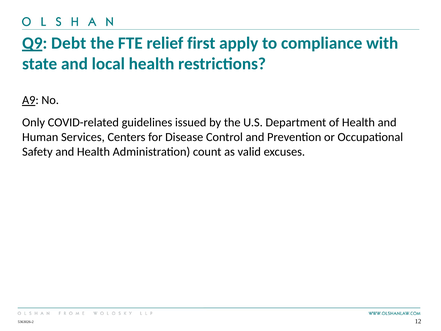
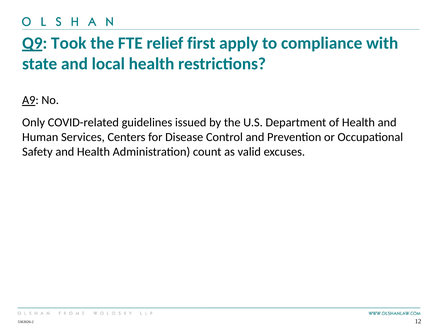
Debt: Debt -> Took (69, 43)
